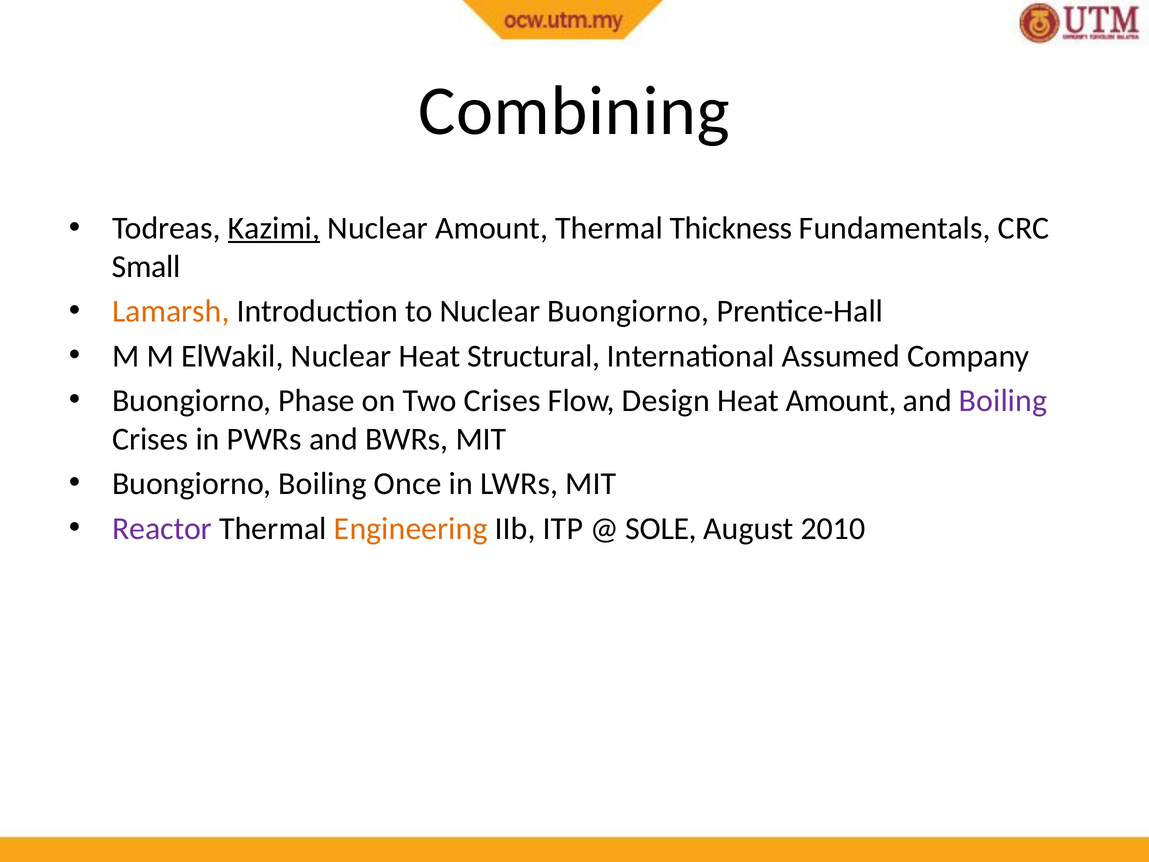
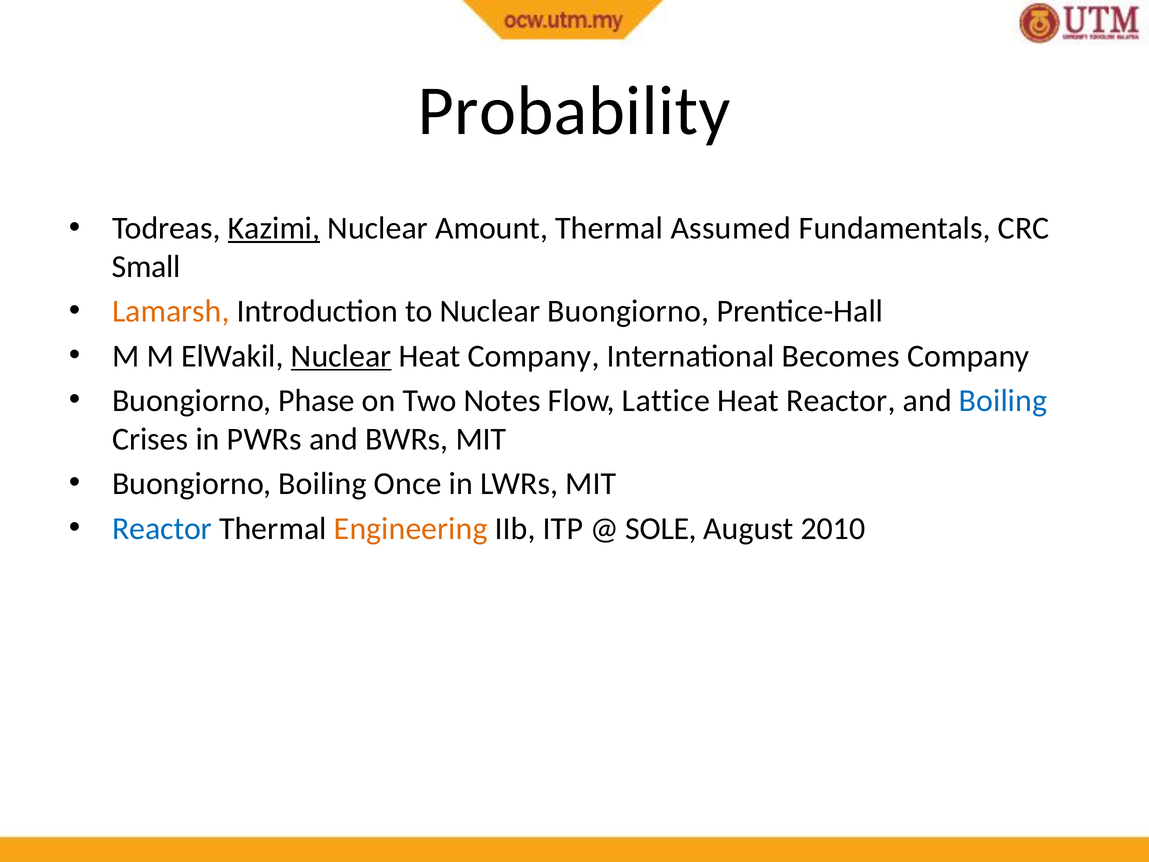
Combining: Combining -> Probability (574, 111)
Thickness: Thickness -> Assumed (731, 228)
Nuclear underline: none -> present (341, 356)
Heat Structural: Structural -> Company (534, 356)
Assumed: Assumed -> Becomes (841, 356)
Two Crises: Crises -> Notes (502, 401)
Design: Design -> Lattice (666, 401)
Heat Amount: Amount -> Reactor (841, 401)
Boiling colour: purple -> blue (1003, 401)
Reactor colour: purple -> blue (162, 528)
